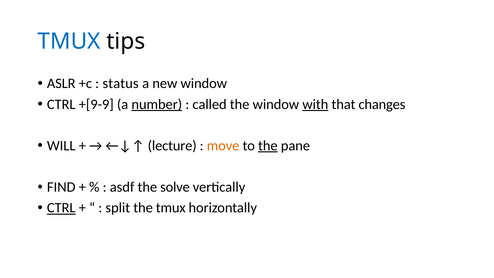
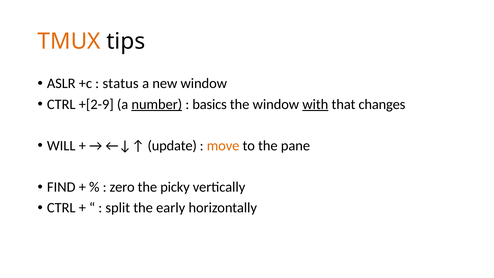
TMUX colour: blue -> orange (69, 41)
+[9-9: +[9-9 -> +[2-9 (96, 104)
called: called -> basics (210, 104)
lecture: lecture -> update (172, 146)
the underline: present -> none (268, 146)
asdf: asdf -> zero (122, 187)
solve: solve -> picky (175, 187)
CTRL underline: present -> none (61, 208)
the tmux: tmux -> early (171, 208)
